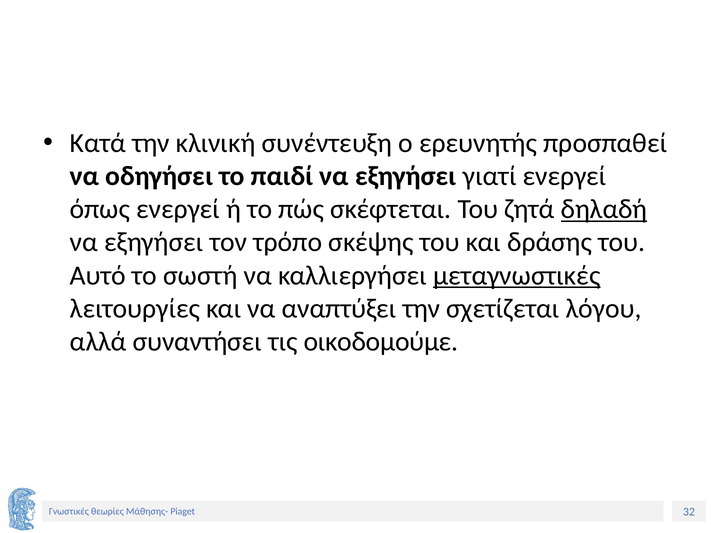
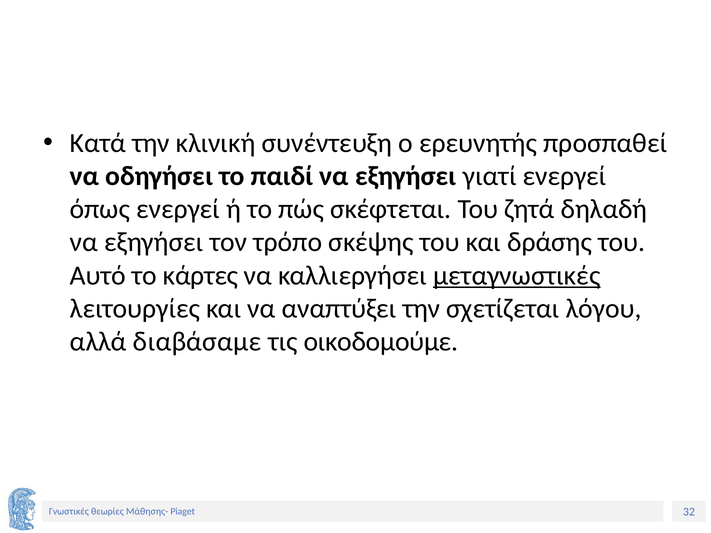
δηλαδή underline: present -> none (604, 209)
σωστή: σωστή -> κάρτες (201, 276)
συναντήσει: συναντήσει -> διαβάσαμε (197, 342)
